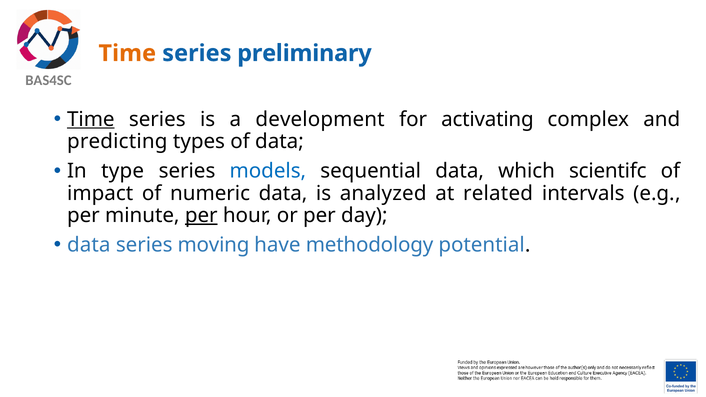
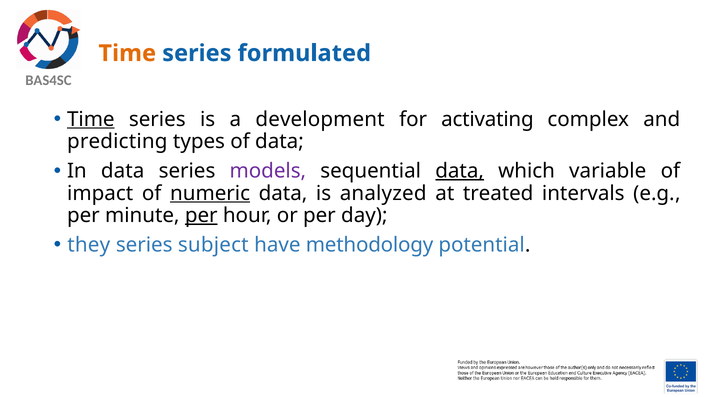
preliminary: preliminary -> formulated (304, 53)
In type: type -> data (123, 171)
models colour: blue -> purple (268, 171)
data underline: none -> present (460, 171)
scientifc: scientifc -> variable (608, 171)
numeric underline: none -> present (210, 193)
related: related -> treated (498, 193)
data: data -> they (89, 245)
moving: moving -> subject (213, 245)
